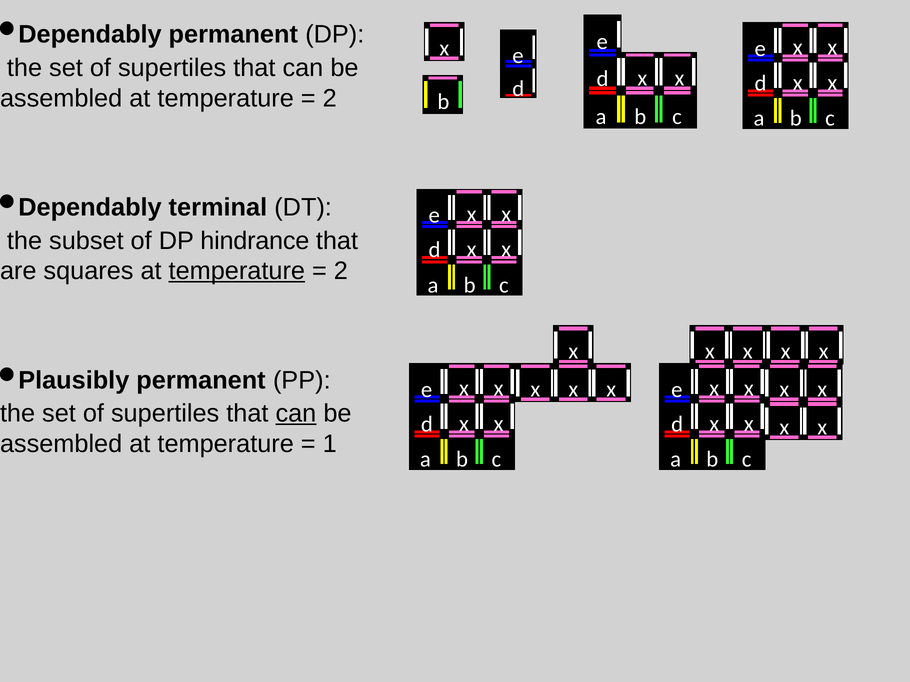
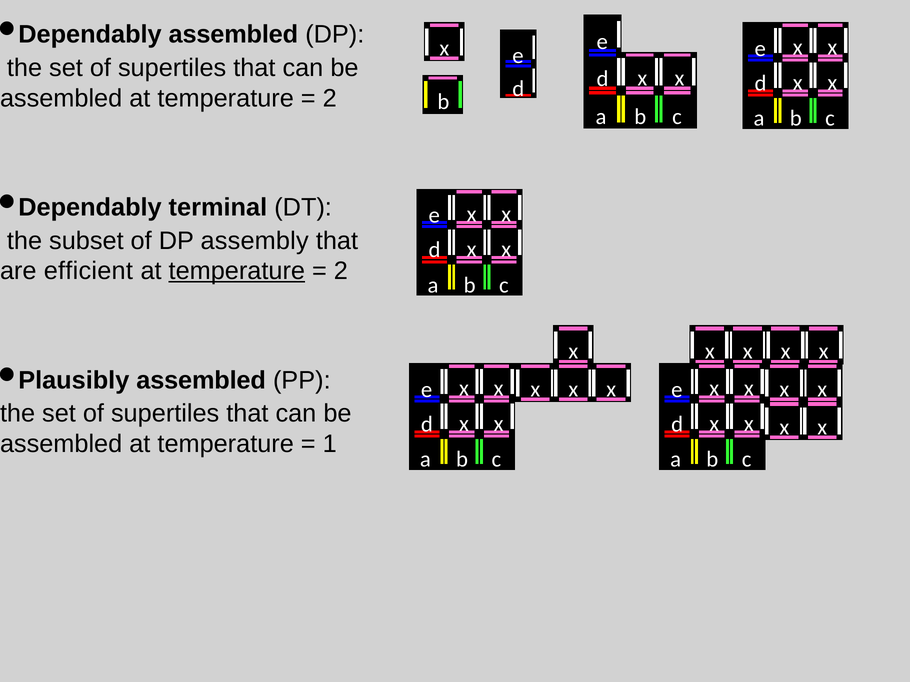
Dependably permanent: permanent -> assembled (233, 35)
hindrance: hindrance -> assembly (255, 241)
squares: squares -> efficient (88, 271)
Plausibly permanent: permanent -> assembled (201, 380)
can underline: present -> none (296, 414)
